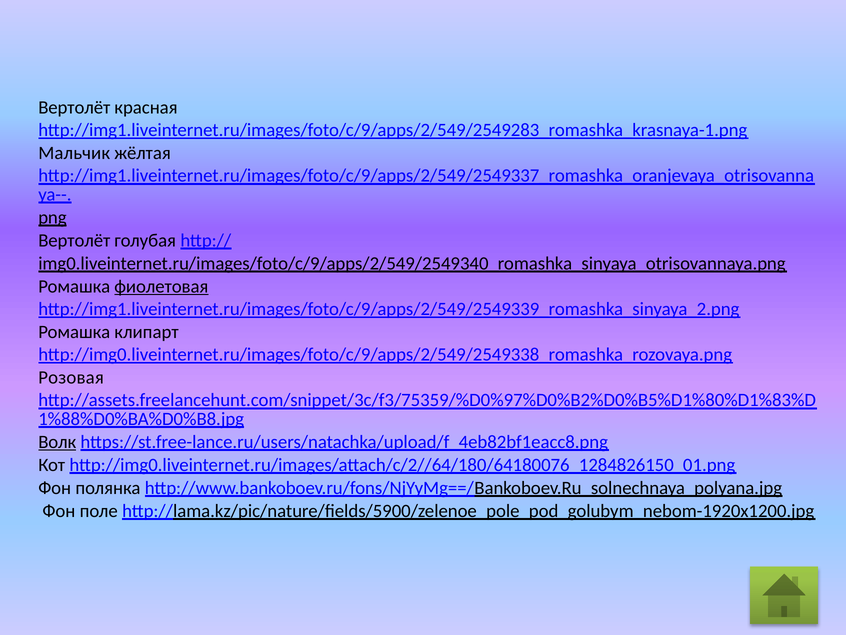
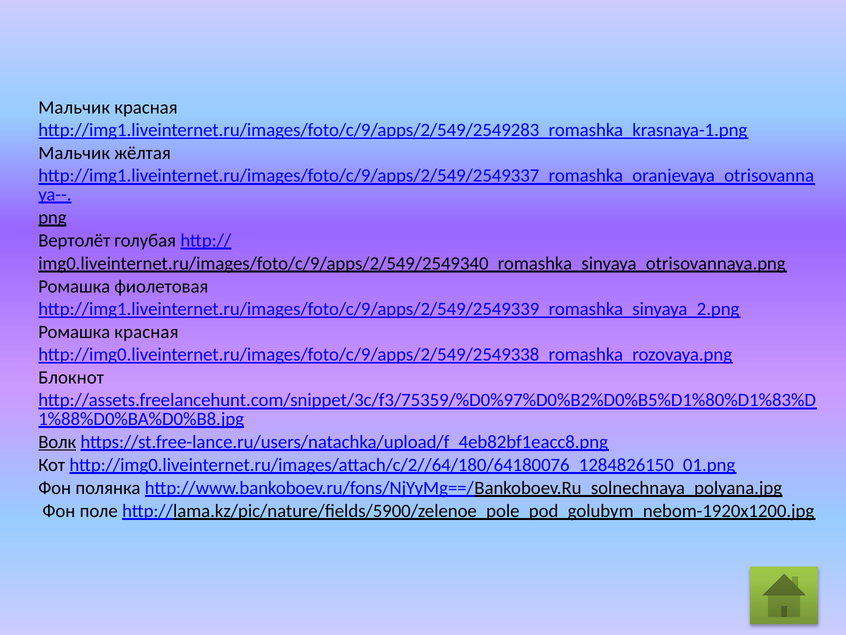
Вертолёт: Вертолёт -> Мальчик (74, 107)
фиолетовая underline: present -> none (161, 286)
Ромашка клипарт: клипарт -> красная (146, 332)
Розовая: Розовая -> Блокнот (71, 377)
